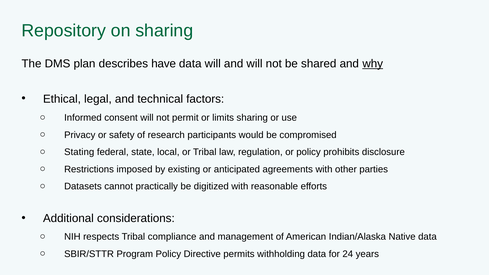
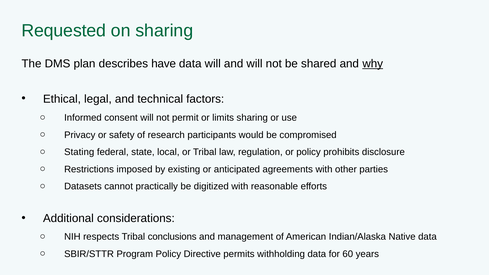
Repository: Repository -> Requested (64, 31)
compliance: compliance -> conclusions (172, 237)
24: 24 -> 60 (348, 254)
